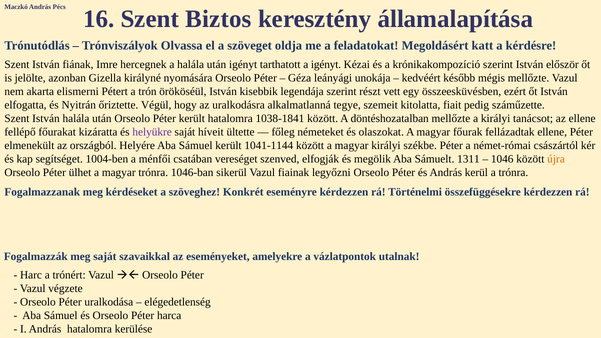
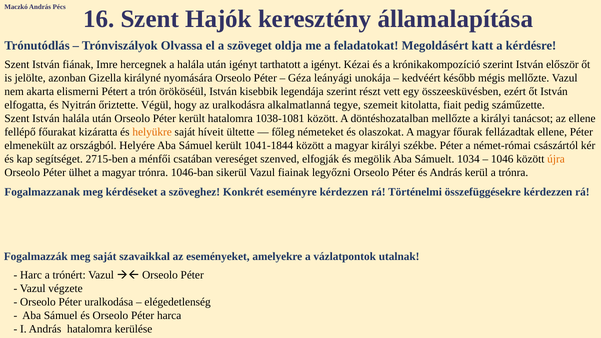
Biztos: Biztos -> Hajók (218, 19)
1038-1841: 1038-1841 -> 1038-1081 (280, 119)
helyükre colour: purple -> orange (152, 132)
1041-1144: 1041-1144 -> 1041-1844 (269, 146)
1004-ben: 1004-ben -> 2715-ben (107, 159)
1311: 1311 -> 1034 (468, 159)
